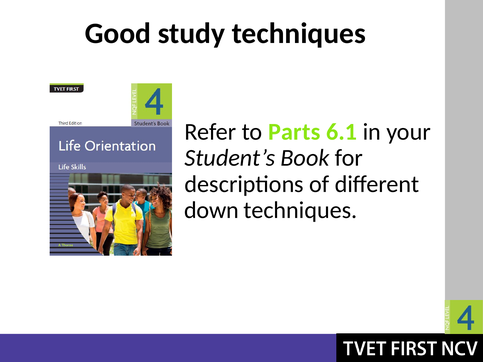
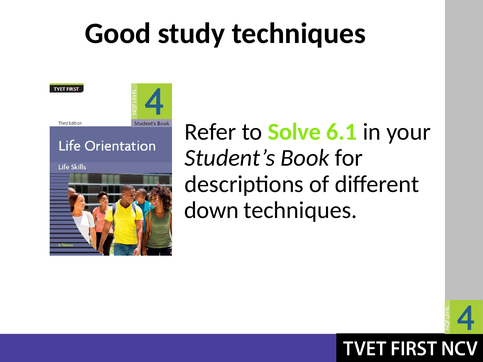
Parts: Parts -> Solve (294, 132)
